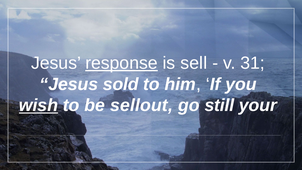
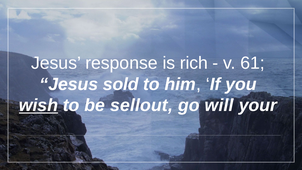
response underline: present -> none (121, 63)
sell: sell -> rich (194, 63)
31: 31 -> 61 (253, 63)
still: still -> will (219, 105)
